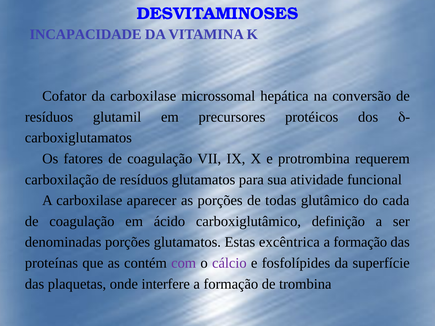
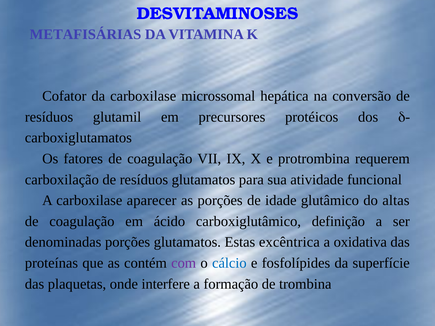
INCAPACIDADE: INCAPACIDADE -> METAFISÁRIAS (85, 35)
todas: todas -> idade (281, 201)
cada: cada -> altas (396, 201)
formação: formação -> oxidativa (360, 242)
cálcio colour: purple -> blue (229, 263)
